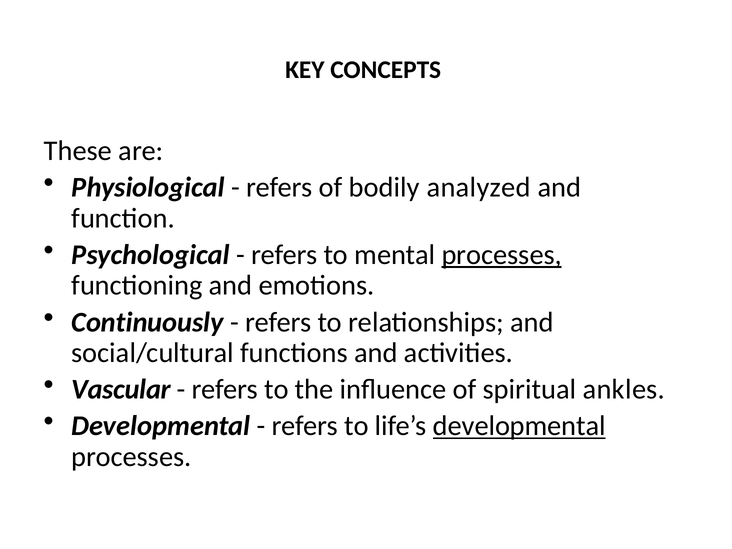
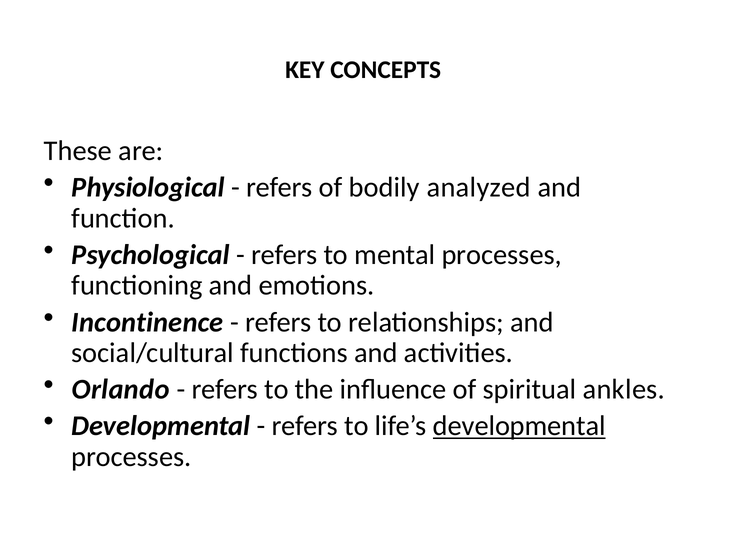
processes underline: present -> none (502, 255)
Continuously: Continuously -> Incontinence (147, 322)
Vascular: Vascular -> Orlando (121, 389)
